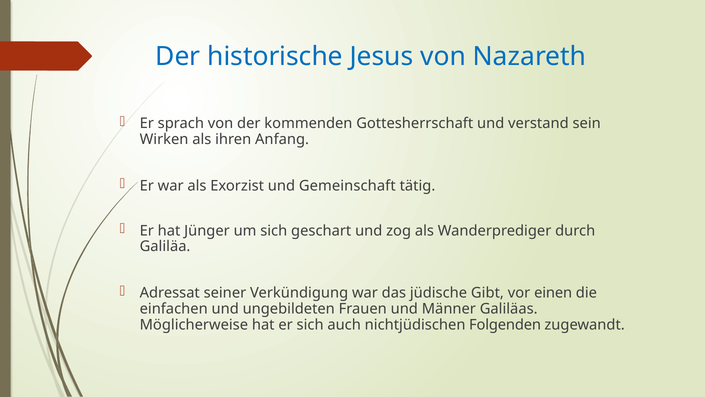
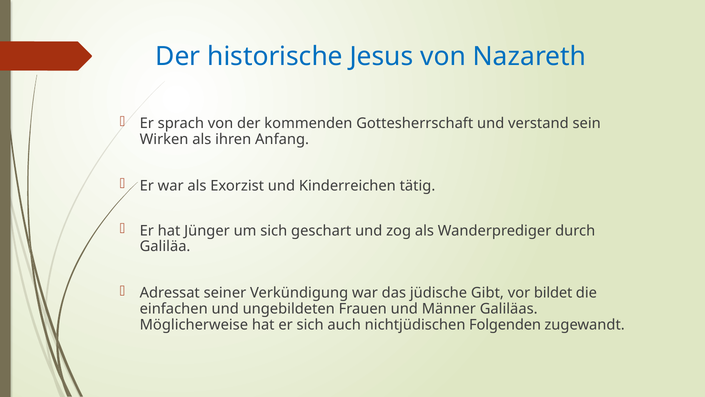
Gemeinschaft: Gemeinschaft -> Kinderreichen (347, 186)
einen: einen -> bildet (553, 293)
